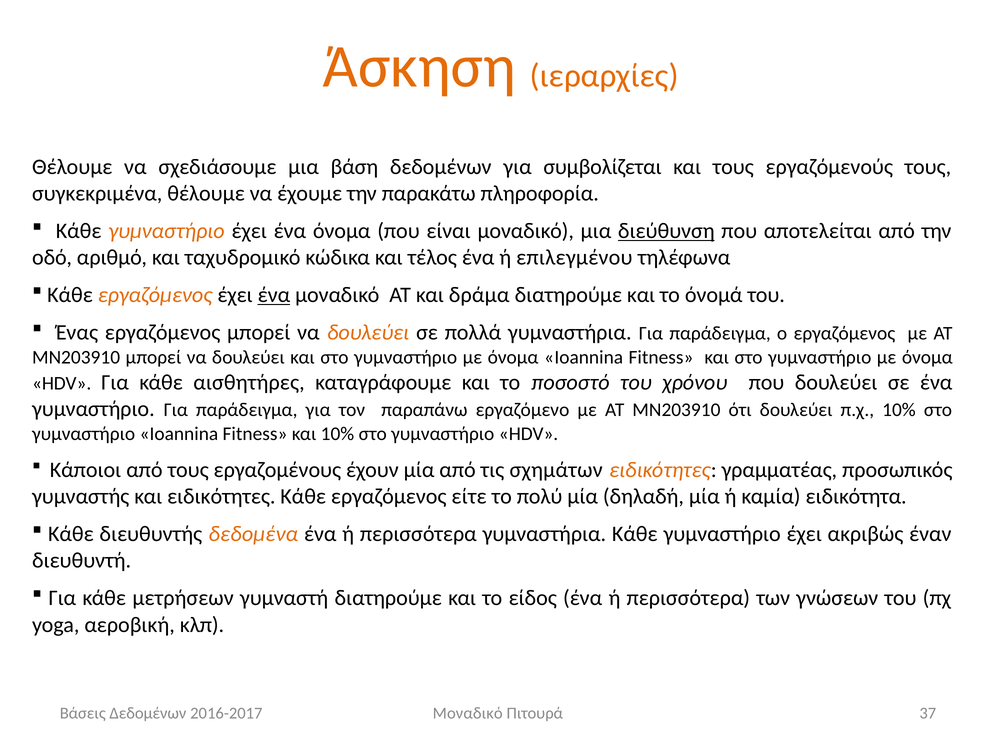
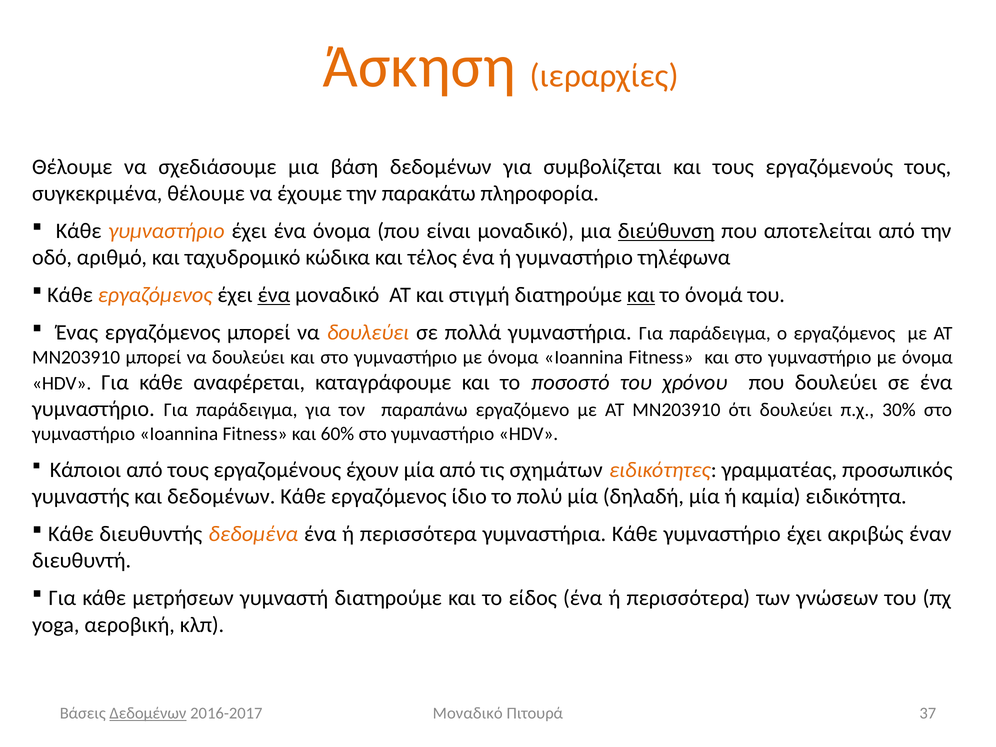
ή επιλεγμένου: επιλεγμένου -> γυμναστήριο (575, 257)
δράμα: δράμα -> στιγμή (479, 295)
και underline: none -> present (641, 295)
αισθητήρες: αισθητήρες -> αναφέρεται (249, 382)
π.χ 10%: 10% -> 30% (899, 410)
και 10%: 10% -> 60% (337, 434)
και ειδικότητες: ειδικότητες -> δεδομένων (221, 496)
είτε: είτε -> ίδιο (469, 496)
Δεδομένων underline: none -> present (148, 713)
